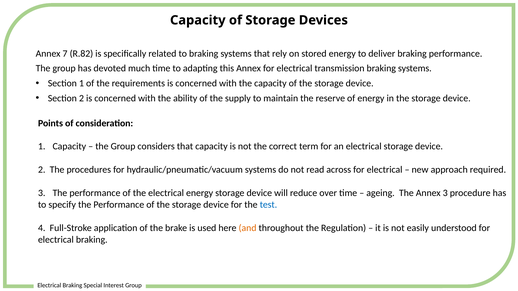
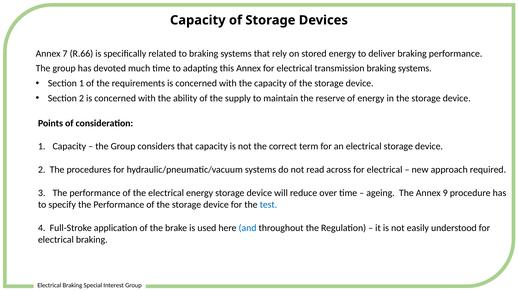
R.82: R.82 -> R.66 (81, 54)
Annex 3: 3 -> 9 (445, 193)
and colour: orange -> blue (248, 228)
